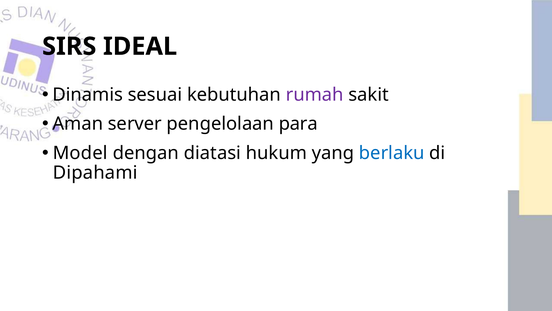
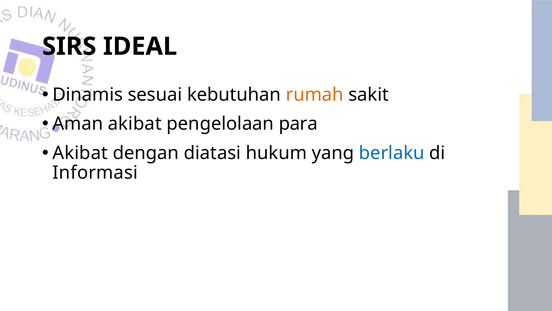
rumah colour: purple -> orange (315, 95)
Aman server: server -> akibat (135, 124)
Model: Model -> Akibat (80, 153)
Dipahami: Dipahami -> Informasi (95, 173)
